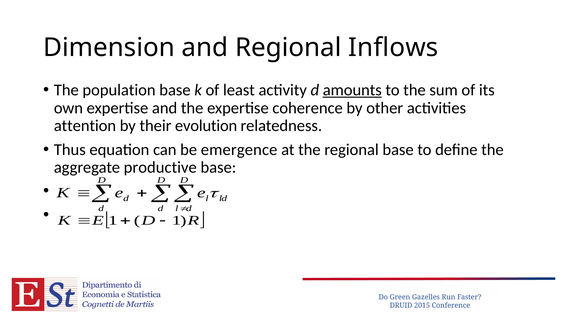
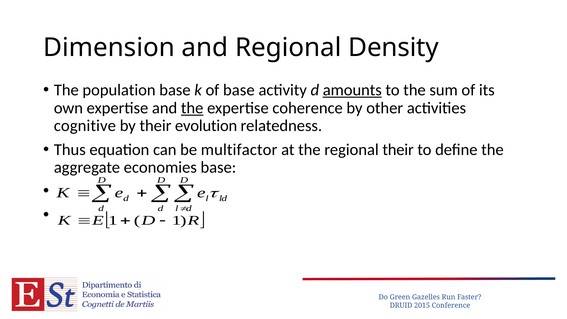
Inflows: Inflows -> Density (394, 48)
of least: least -> base (239, 90)
the underline: none -> present (192, 108)
attention: attention -> cognitive (85, 126)
emergence: emergence -> multifactor (239, 150)
regional base: base -> their (398, 150)
productive: productive -> economies (160, 167)
